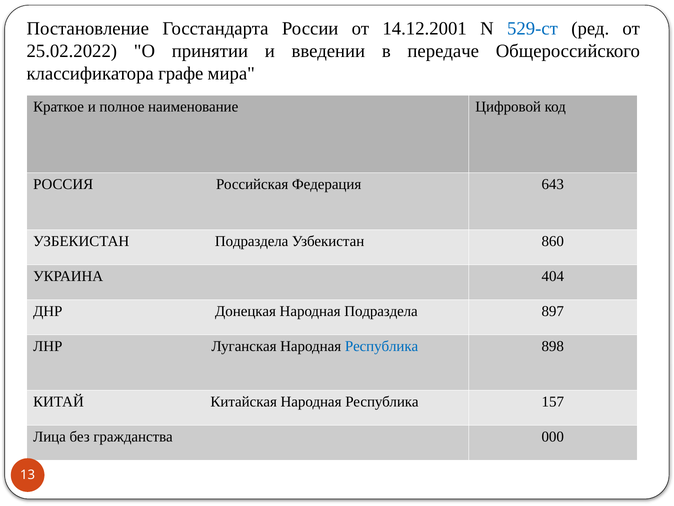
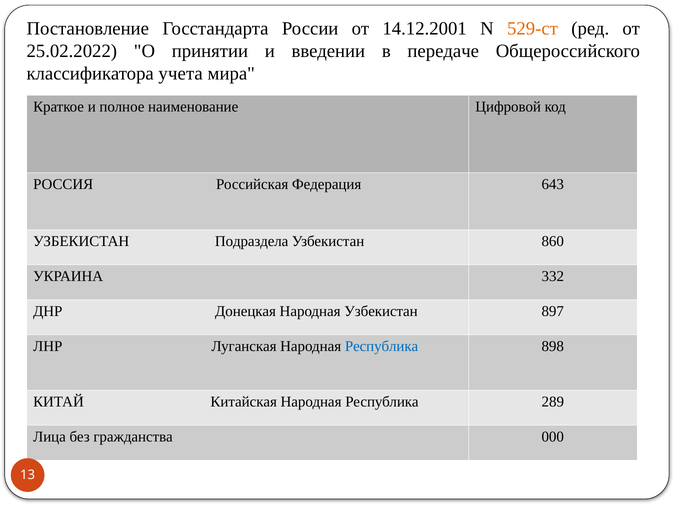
529-ст colour: blue -> orange (533, 29)
графе: графе -> учета (181, 74)
404: 404 -> 332 (553, 276)
Народная Подраздела: Подраздела -> Узбекистан (381, 311)
157: 157 -> 289 (553, 401)
